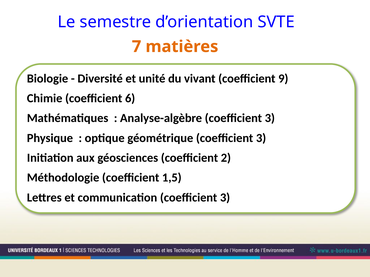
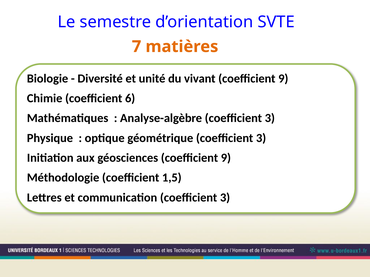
géosciences coefficient 2: 2 -> 9 (226, 158)
